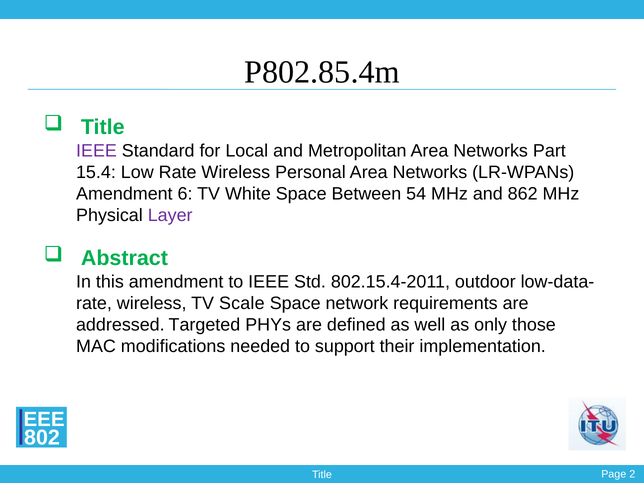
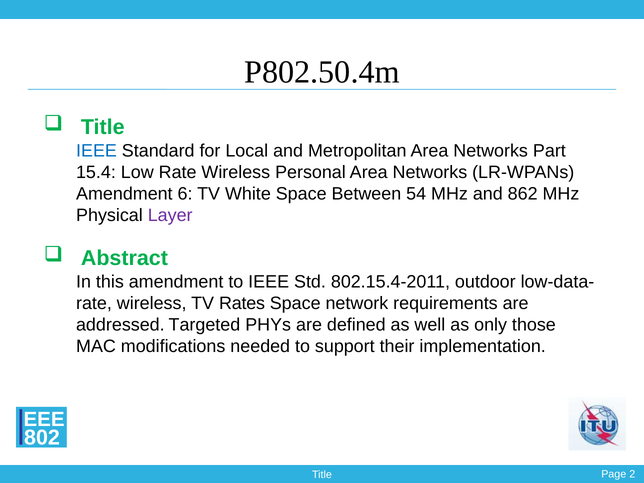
P802.85.4m: P802.85.4m -> P802.50.4m (322, 72)
IEEE colour: purple -> blue (97, 151)
Scale: Scale -> Rates (242, 303)
